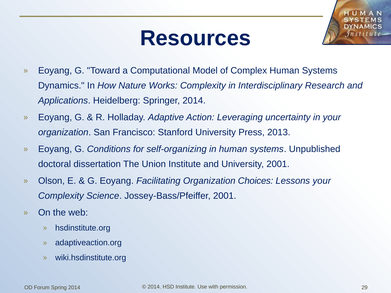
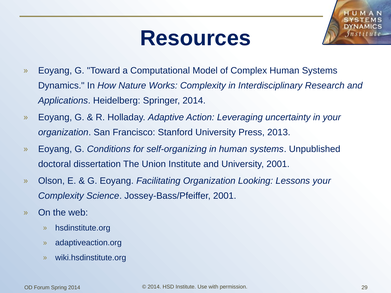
Choices: Choices -> Looking (256, 181)
